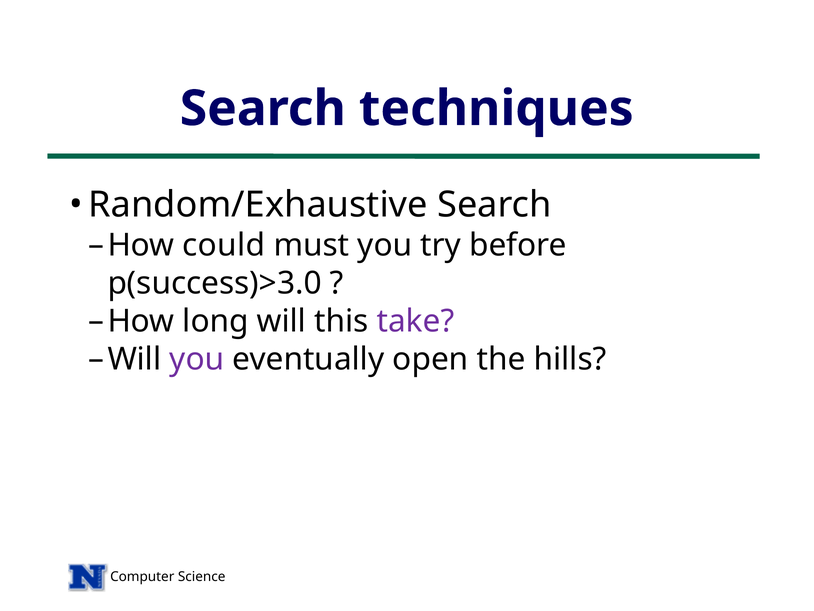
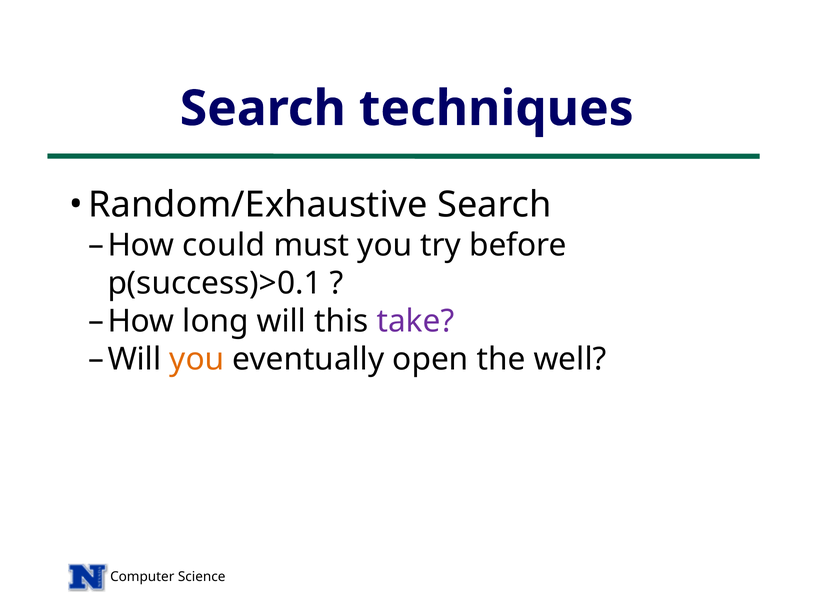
p(success)>3.0: p(success)>3.0 -> p(success)>0.1 (215, 283)
you colour: purple -> orange (197, 359)
hills: hills -> well (570, 359)
